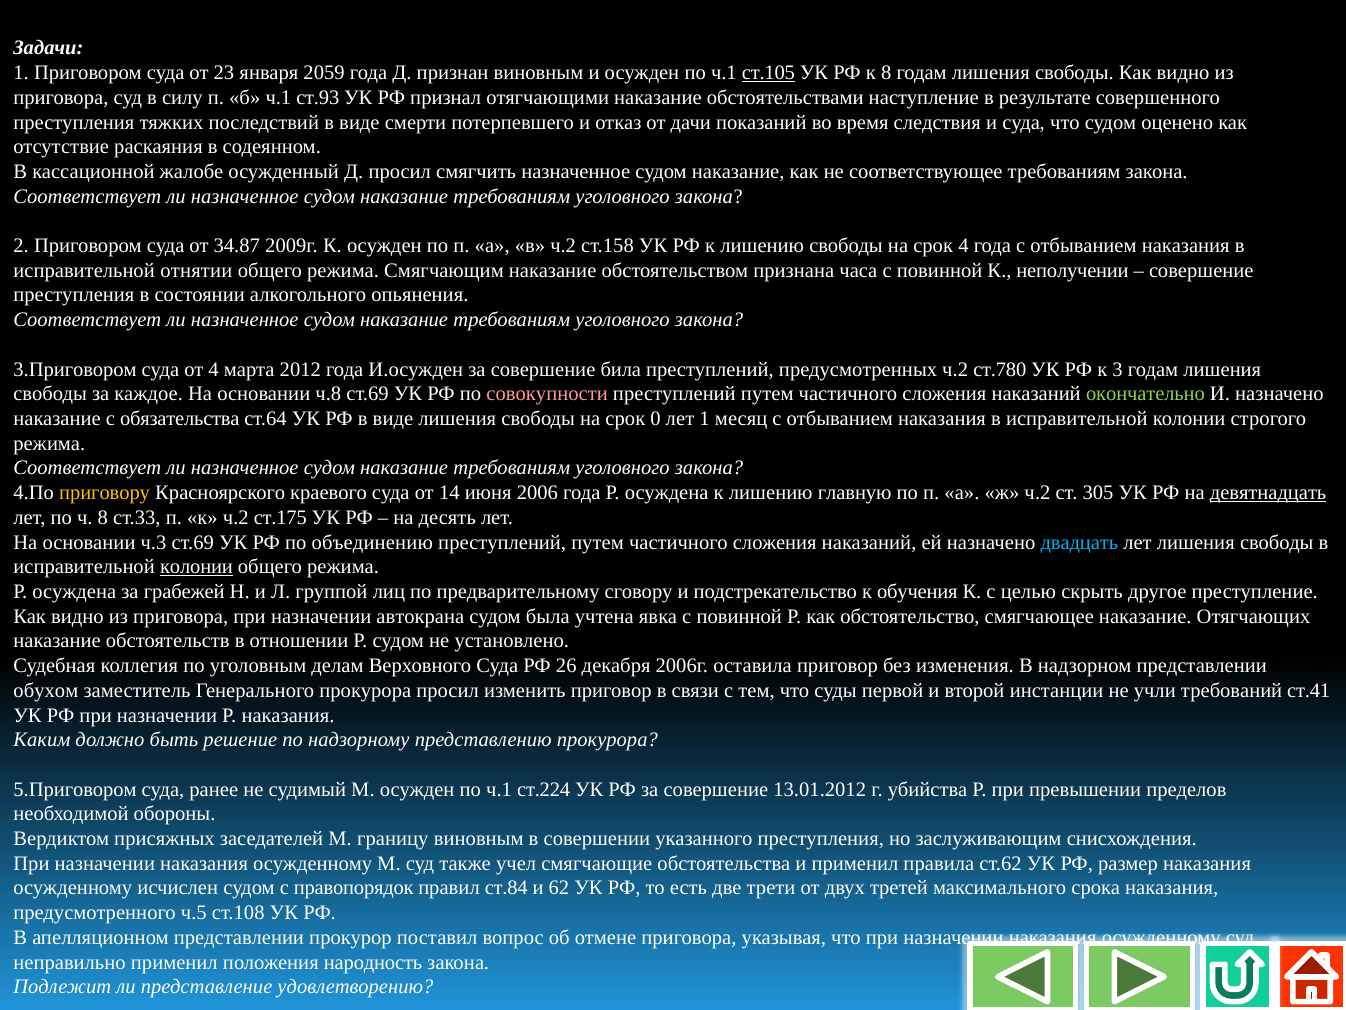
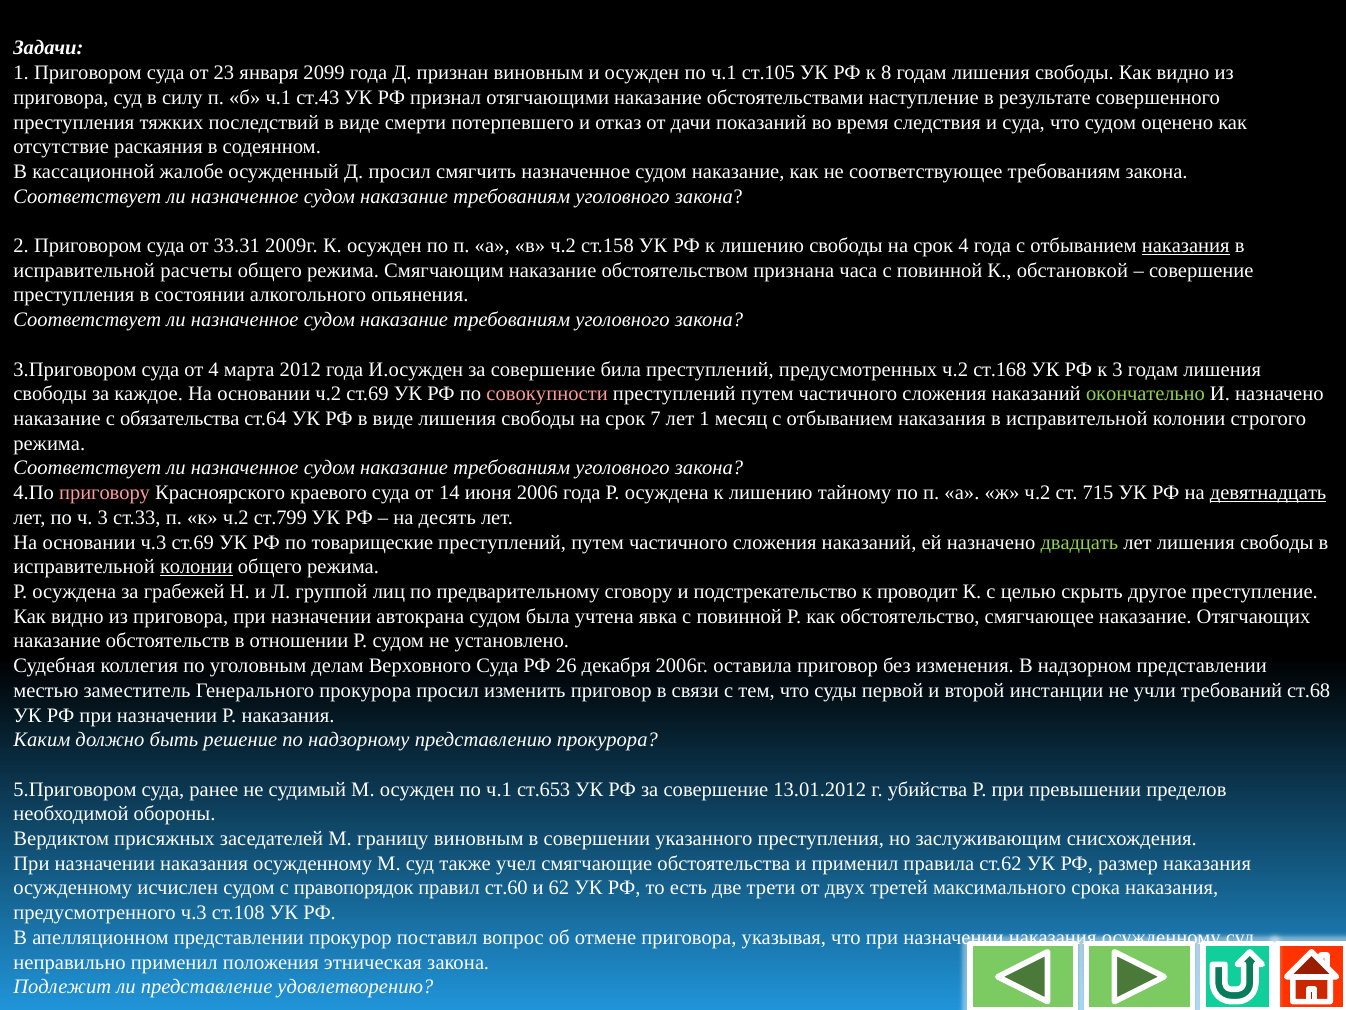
2059: 2059 -> 2099 (324, 73)
ст.105 underline: present -> none (768, 73)
ст.93: ст.93 -> ст.43 (318, 98)
34.87: 34.87 -> 33.31 (237, 246)
наказания underline: none -> present (1186, 246)
отнятии: отнятии -> расчеты (196, 270)
неполучении: неполучении -> обстановкой (1072, 270)
ст.780: ст.780 -> ст.168 (1000, 369)
основании ч.8: ч.8 -> ч.2 (328, 394)
0: 0 -> 7 (655, 419)
приговору colour: yellow -> pink (105, 493)
главную: главную -> тайному (855, 493)
305: 305 -> 715 (1098, 493)
ч 8: 8 -> 3 (103, 517)
ст.175: ст.175 -> ст.799 (280, 517)
объединению: объединению -> товарищеские (372, 542)
двадцать colour: light blue -> light green (1079, 542)
обучения: обучения -> проводит (917, 591)
обухом: обухом -> местью (46, 690)
ст.41: ст.41 -> ст.68 (1309, 690)
ст.224: ст.224 -> ст.653 (544, 789)
ст.84: ст.84 -> ст.60 (506, 888)
предусмотренного ч.5: ч.5 -> ч.3 (194, 912)
народность: народность -> этническая (373, 962)
